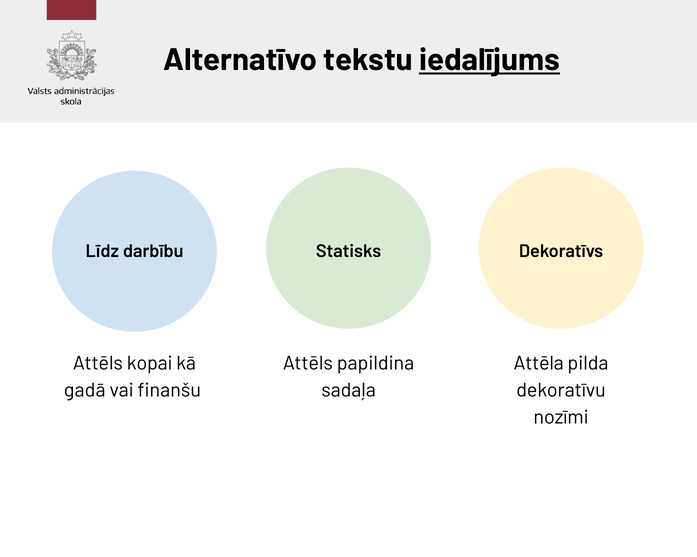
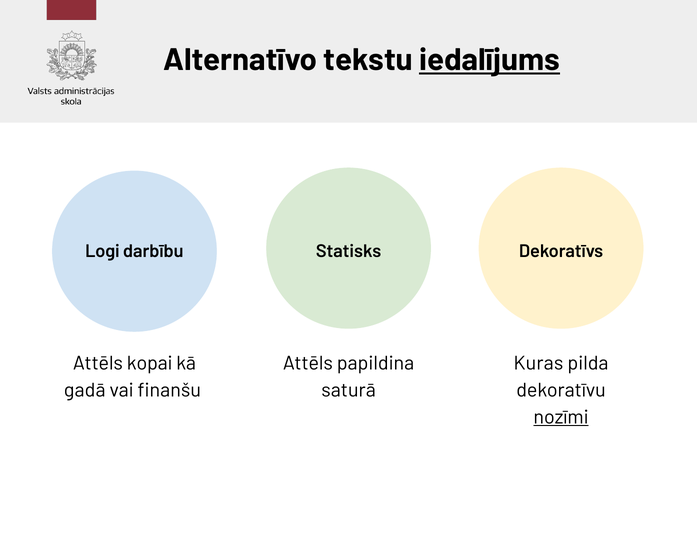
Līdz: Līdz -> Logi (102, 251)
Attēla: Attēla -> Kuras (538, 364)
sadaļa: sadaļa -> saturā (349, 391)
nozīmi underline: none -> present (561, 418)
